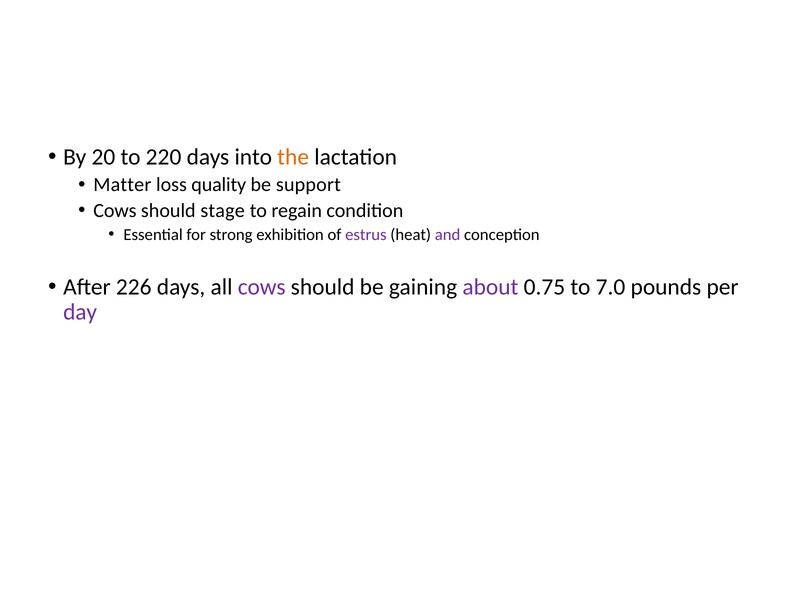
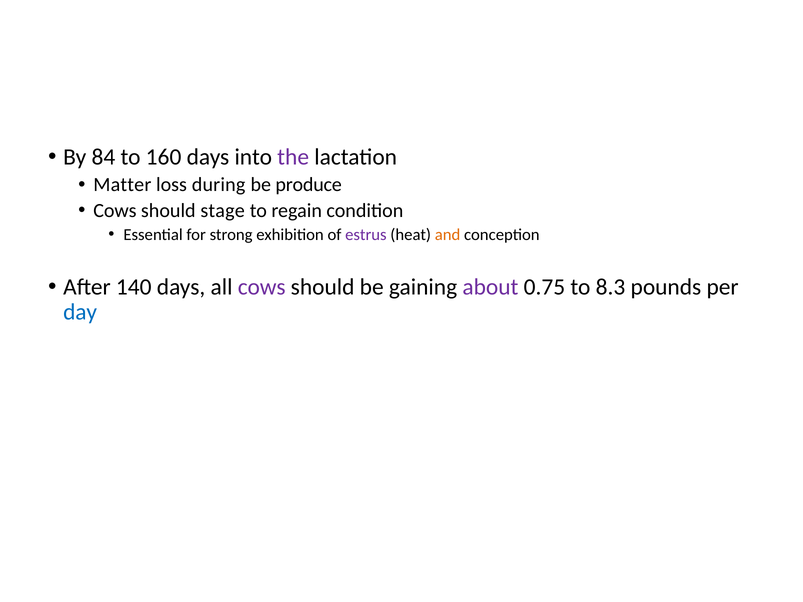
20: 20 -> 84 (103, 157)
220: 220 -> 160 (164, 157)
the colour: orange -> purple (293, 157)
quality: quality -> during (219, 185)
support: support -> produce (309, 185)
and colour: purple -> orange (448, 235)
226: 226 -> 140 (134, 287)
7.0: 7.0 -> 8.3 (611, 287)
day colour: purple -> blue (80, 312)
